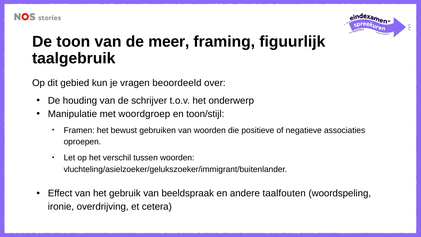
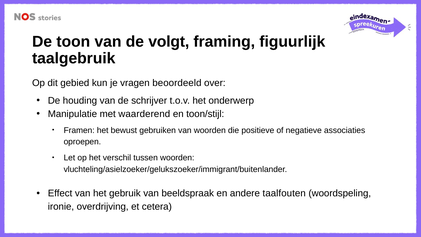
meer: meer -> volgt (169, 42)
woordgroep: woordgroep -> waarderend (144, 114)
